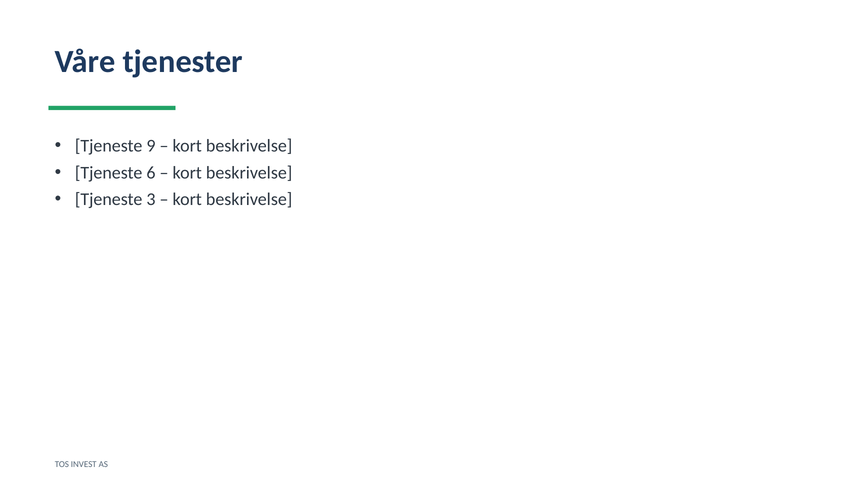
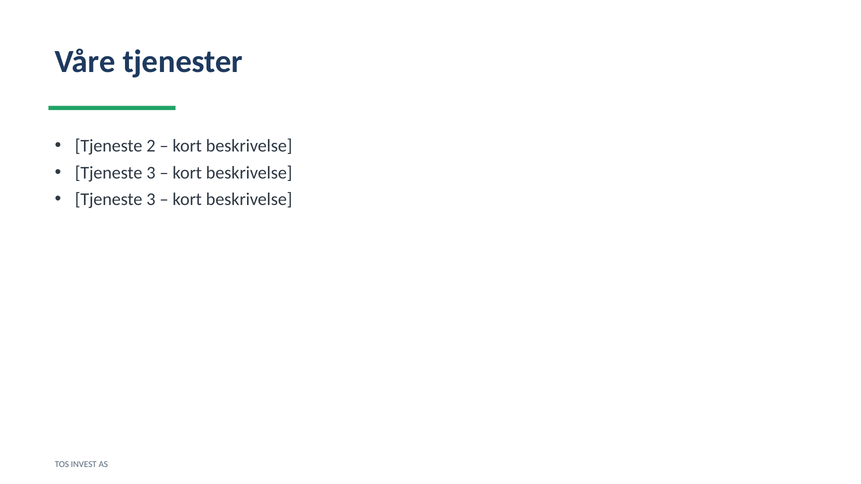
9: 9 -> 2 (151, 146)
6: 6 -> 3 (151, 173)
